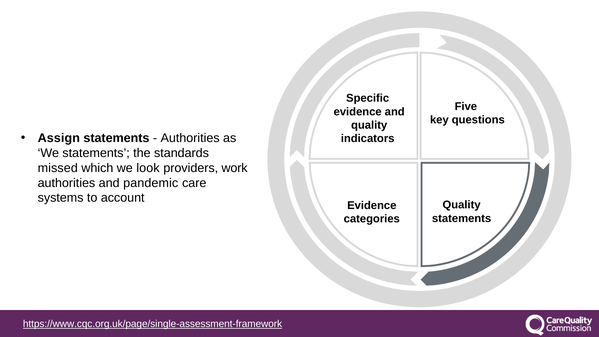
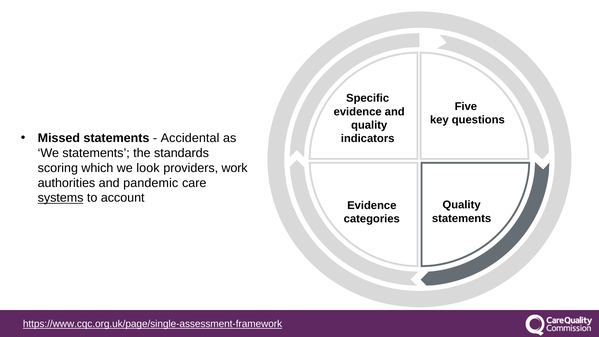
Assign: Assign -> Missed (59, 138)
Authorities: Authorities -> Accidental (190, 138)
missed: missed -> scoring (58, 168)
systems underline: none -> present (61, 198)
